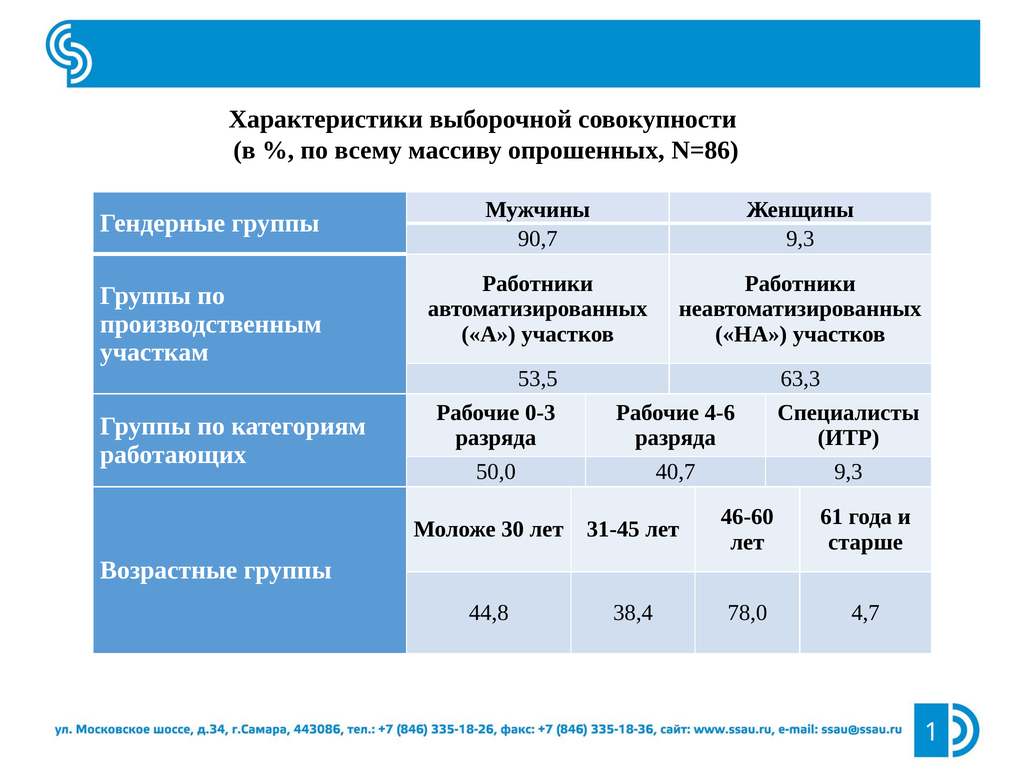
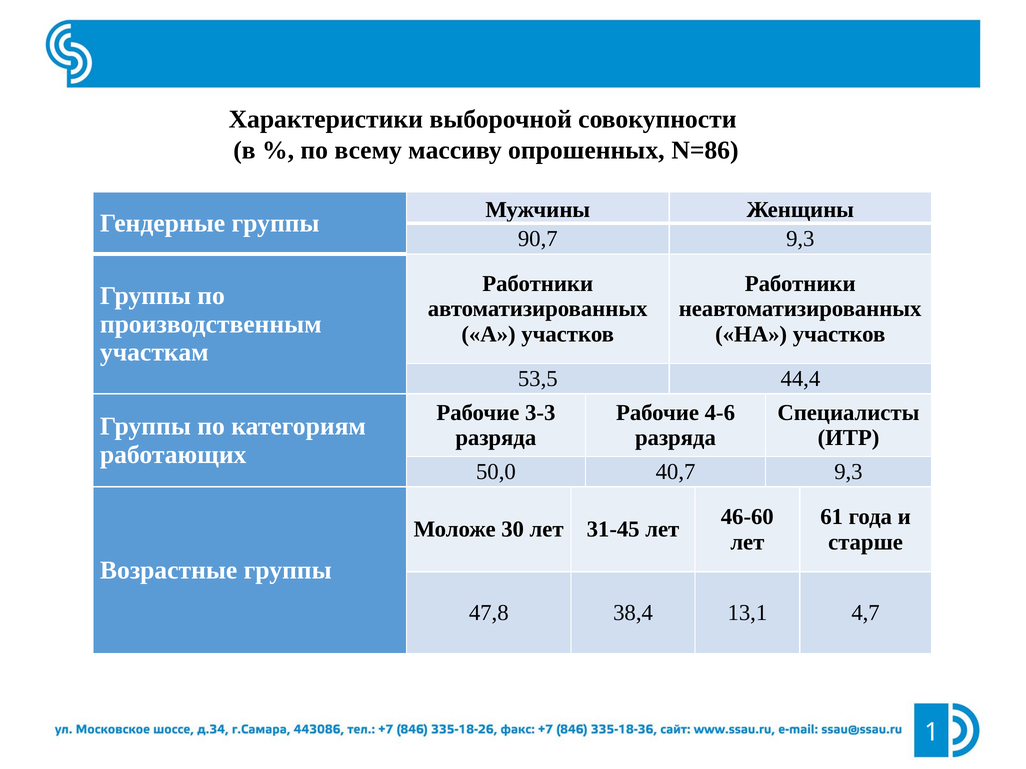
63,3: 63,3 -> 44,4 (800, 379)
0-3: 0-3 -> 3-3 (540, 413)
44,8: 44,8 -> 47,8 (489, 613)
78,0: 78,0 -> 13,1 (747, 613)
